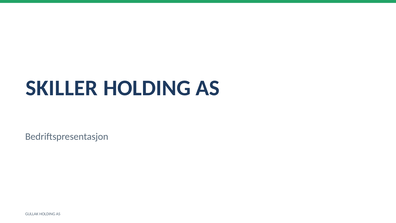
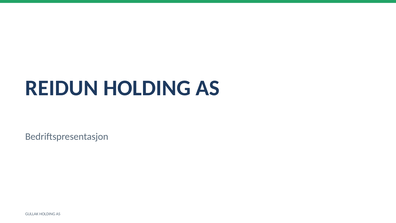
SKILLER: SKILLER -> REIDUN (62, 88)
